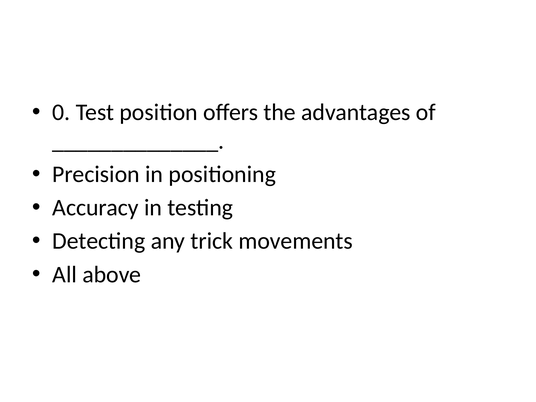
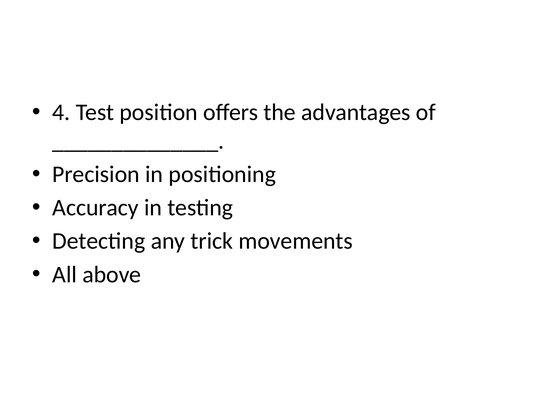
0: 0 -> 4 (61, 112)
